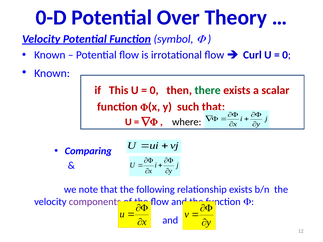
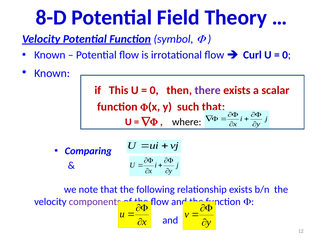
0-D: 0-D -> 8-D (51, 18)
Over: Over -> Field (178, 18)
there colour: green -> purple (208, 90)
